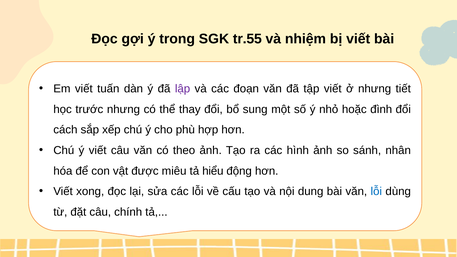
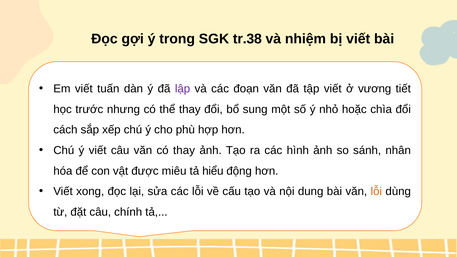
tr.55: tr.55 -> tr.38 (247, 39)
ở nhưng: nhưng -> vương (375, 89)
đình: đình -> chìa (381, 109)
có theo: theo -> thay (184, 150)
lỗi colour: blue -> orange (376, 192)
